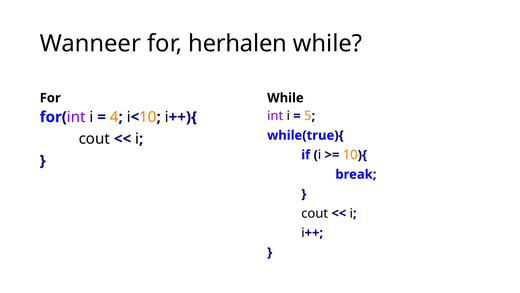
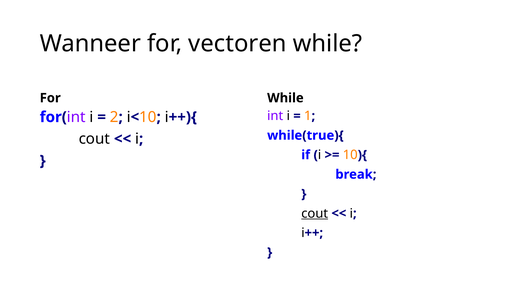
herhalen: herhalen -> vectoren (237, 44)
5: 5 -> 1 (308, 116)
4: 4 -> 2 (114, 117)
cout underline: none -> present (315, 213)
